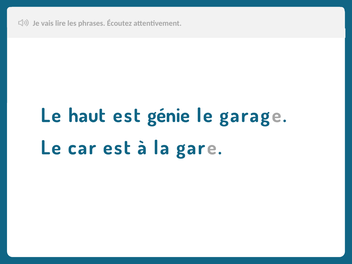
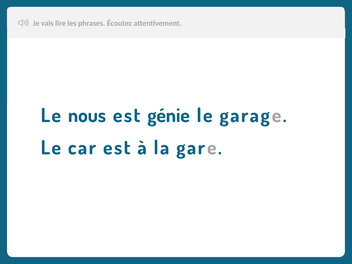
haut: haut -> nous (87, 116)
